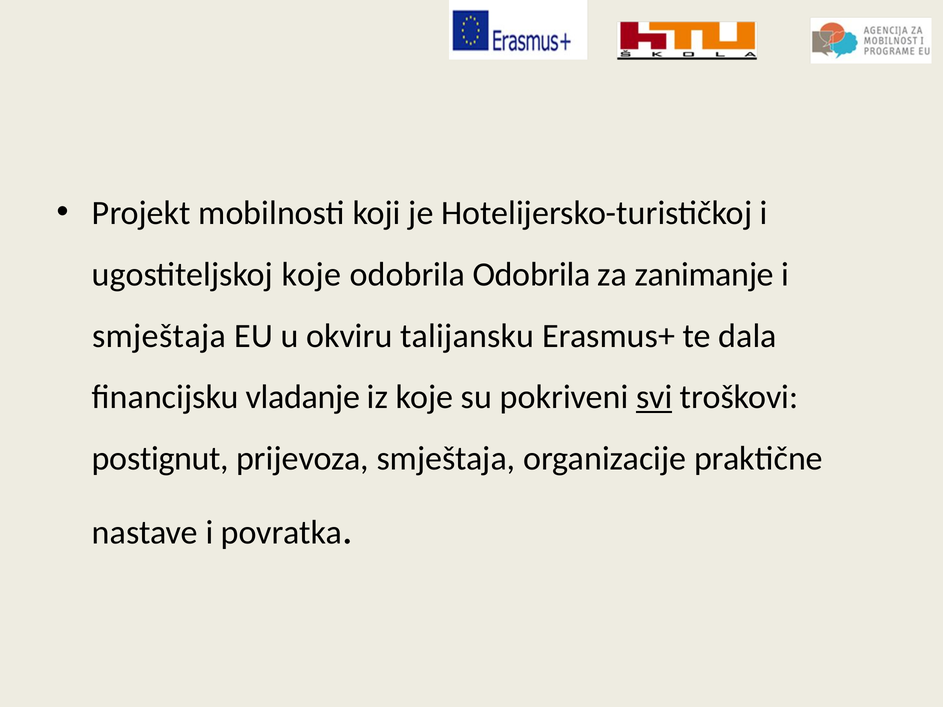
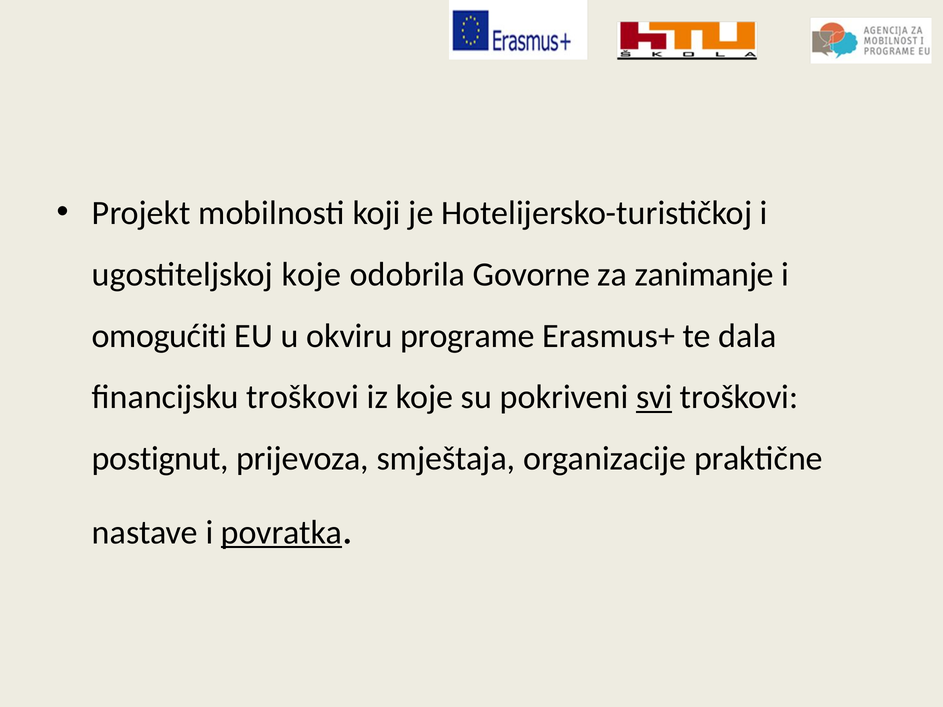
odobrila Odobrila: Odobrila -> Govorne (532, 274)
smještaja: smještaja -> omogućiti (160, 336)
talijansku: talijansku -> programe (468, 336)
financijsku vladanje: vladanje -> troškovi (303, 397)
povratka underline: none -> present (282, 533)
